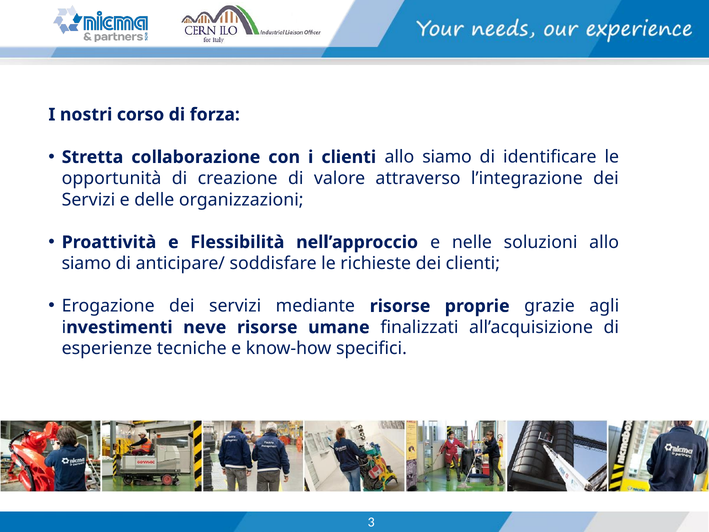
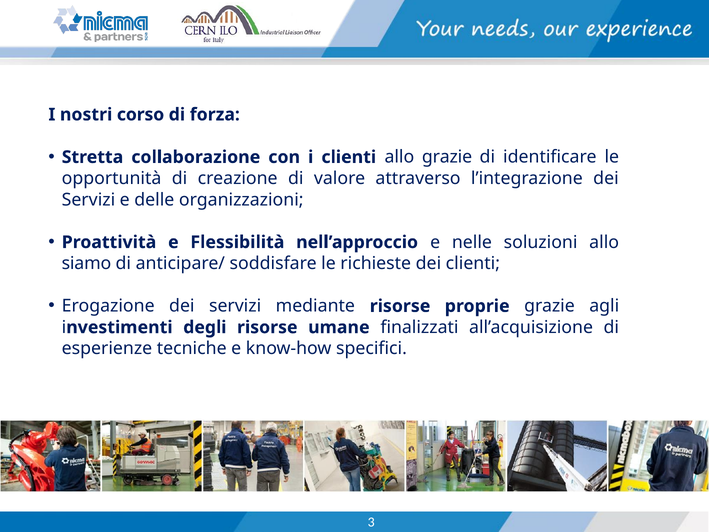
clienti allo siamo: siamo -> grazie (447, 157)
neve: neve -> degli (205, 327)
